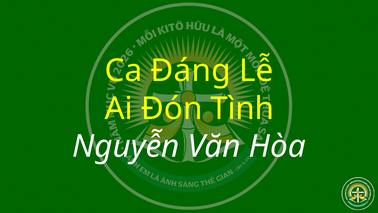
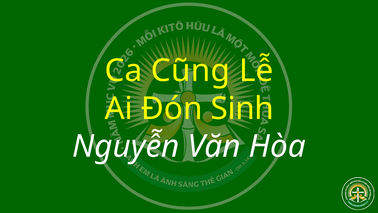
Đáng: Đáng -> Cũng (190, 71)
Tình: Tình -> Sinh (242, 109)
